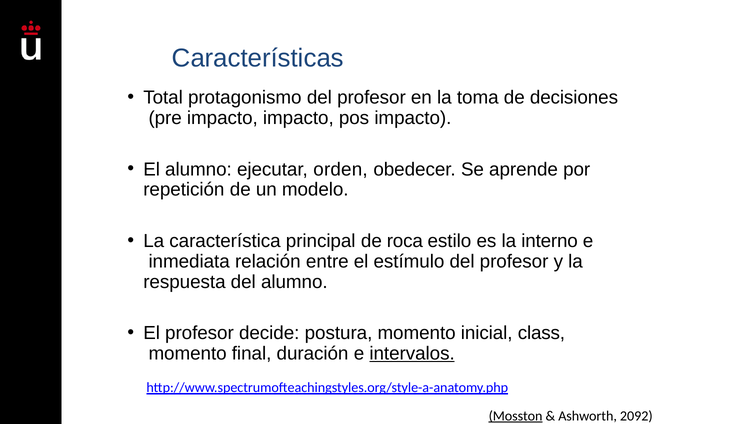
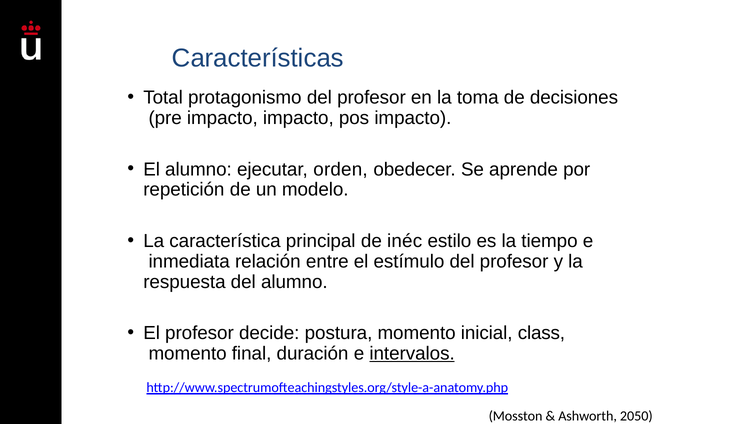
roca: roca -> inéc (405, 241)
interno: interno -> tiempo (550, 241)
Mosston underline: present -> none (516, 416)
2092: 2092 -> 2050 (636, 416)
